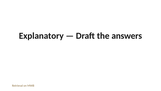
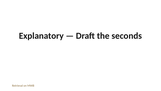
answers: answers -> seconds (127, 36)
